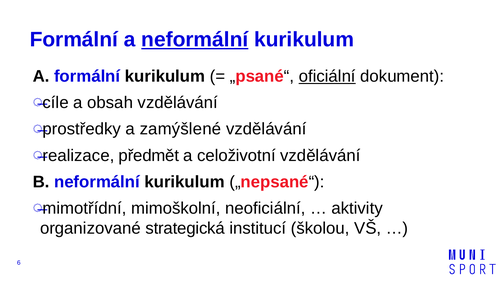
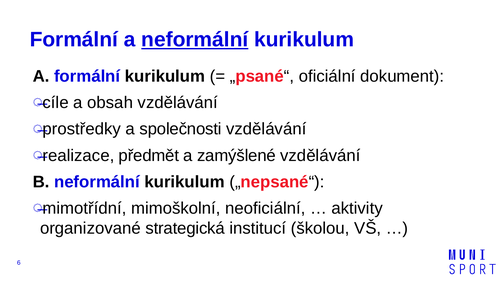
oficiální underline: present -> none (327, 76)
zamýšlené: zamýšlené -> společnosti (181, 129)
celoživotní: celoživotní -> zamýšlené (236, 155)
